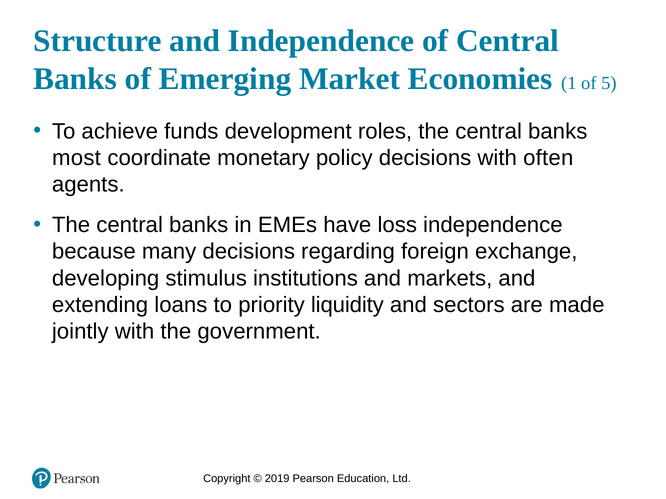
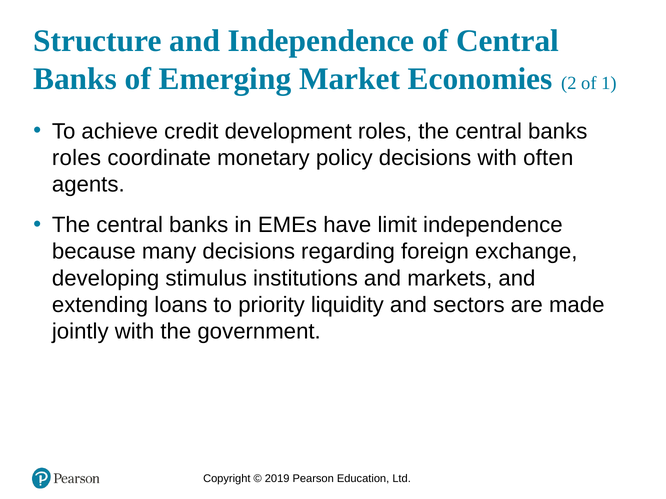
1: 1 -> 2 (569, 83)
5: 5 -> 1 (609, 83)
funds: funds -> credit (191, 131)
most: most -> roles (76, 158)
loss: loss -> limit (397, 225)
